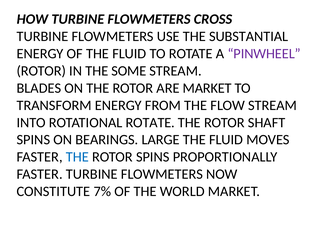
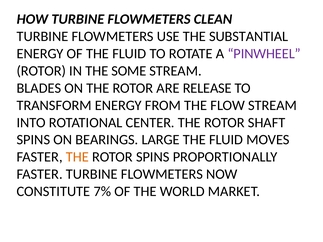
CROSS: CROSS -> CLEAN (213, 19)
ARE MARKET: MARKET -> RELEASE (207, 88)
ROTATIONAL ROTATE: ROTATE -> CENTER (150, 123)
THE colour: blue -> orange (77, 157)
